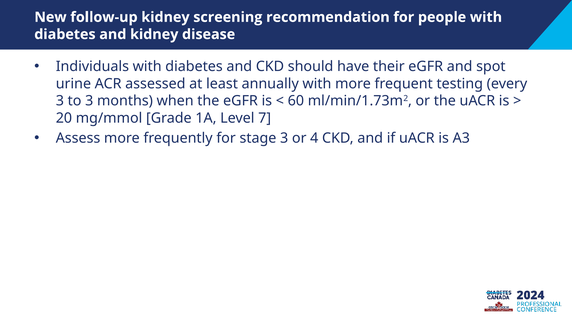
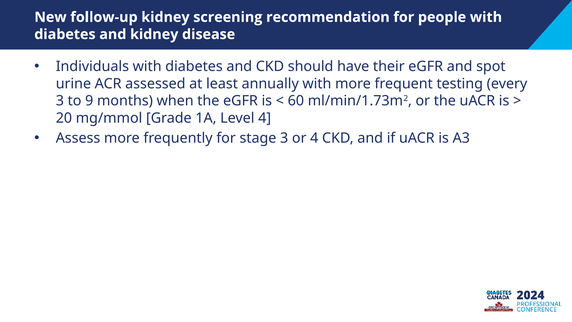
to 3: 3 -> 9 (89, 101)
Level 7: 7 -> 4 (265, 118)
